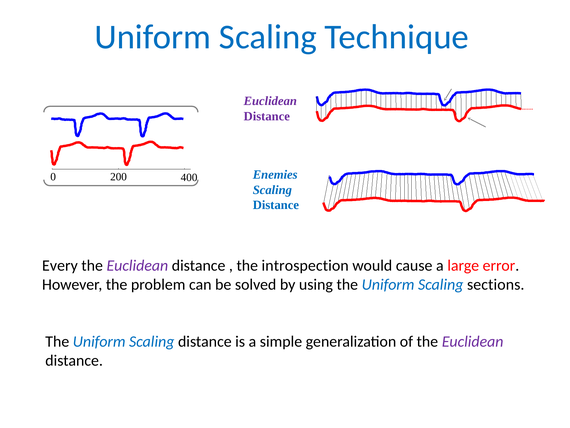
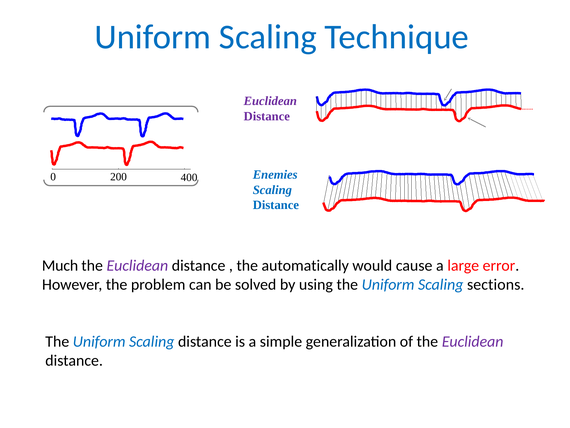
Every: Every -> Much (60, 265)
introspection: introspection -> automatically (305, 265)
